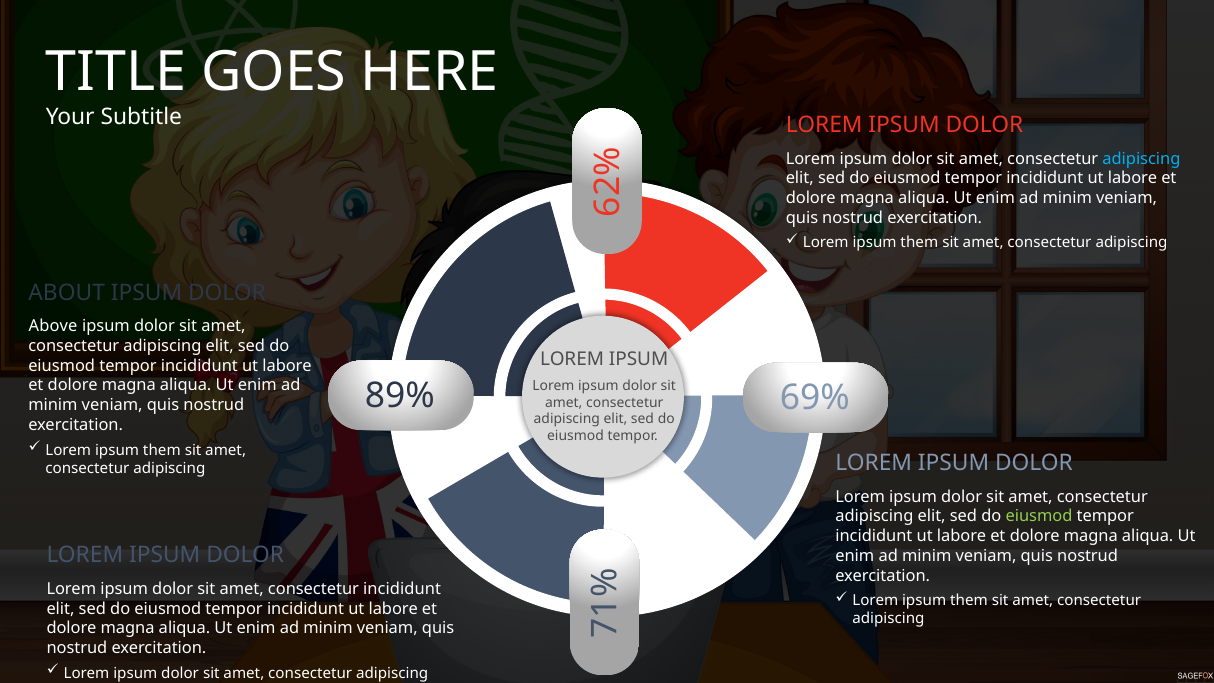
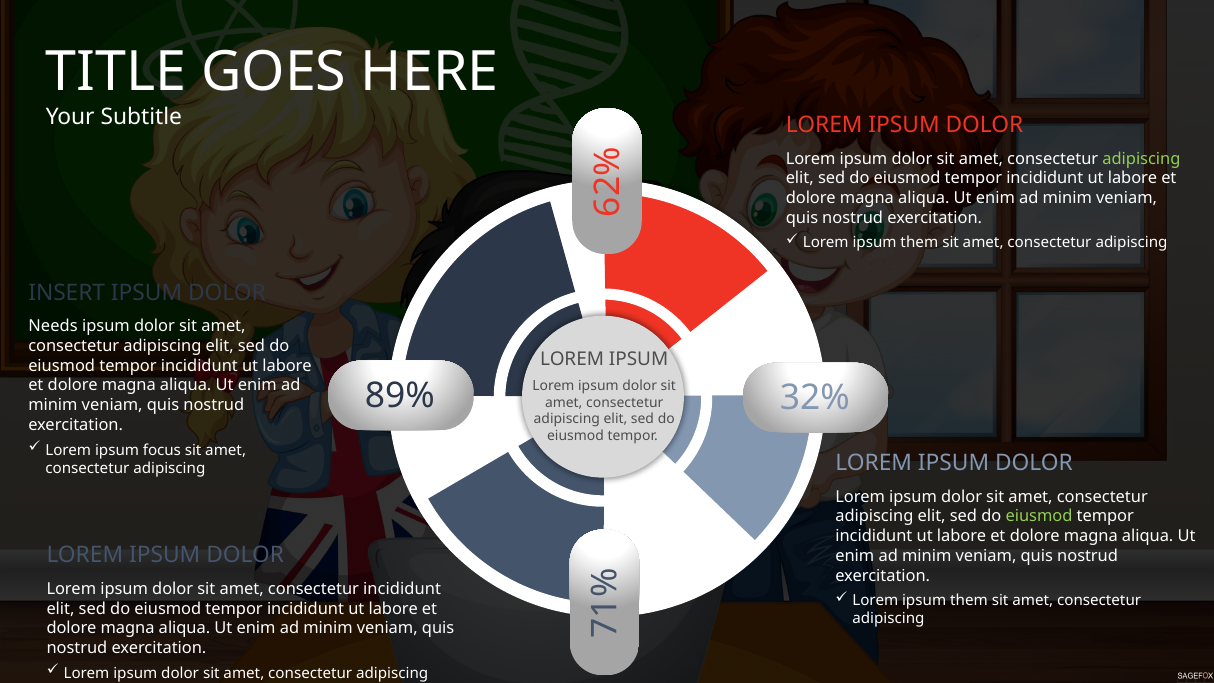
adipiscing colour: light blue -> light green (1141, 159)
ABOUT: ABOUT -> INSERT (67, 293)
Above: Above -> Needs (53, 326)
69%: 69% -> 32% (815, 398)
them: them -> focus (162, 450)
